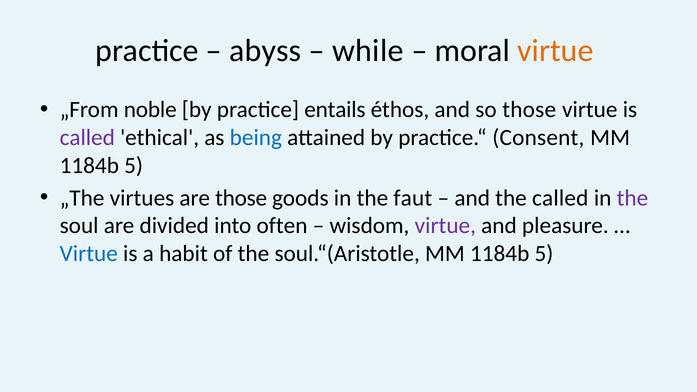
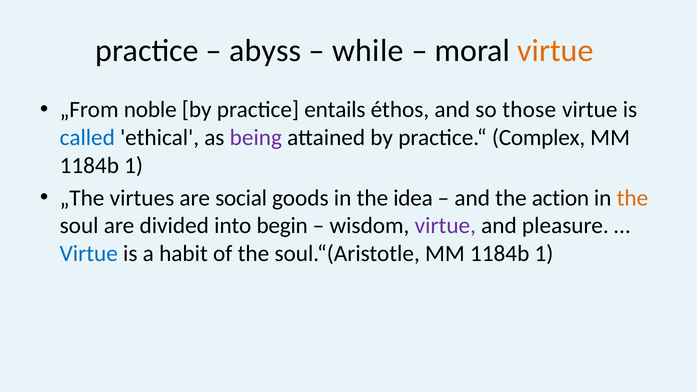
called colour: purple -> blue (87, 138)
being colour: blue -> purple (256, 138)
Consent: Consent -> Complex (539, 138)
5: 5 -> 1 (134, 165)
are those: those -> social (241, 198)
faut: faut -> idea (413, 198)
the called: called -> action (560, 198)
the colour: purple -> orange (632, 198)
often: often -> begin (282, 226)
soul.“(Aristotle MM 1184b 5: 5 -> 1 (544, 254)
